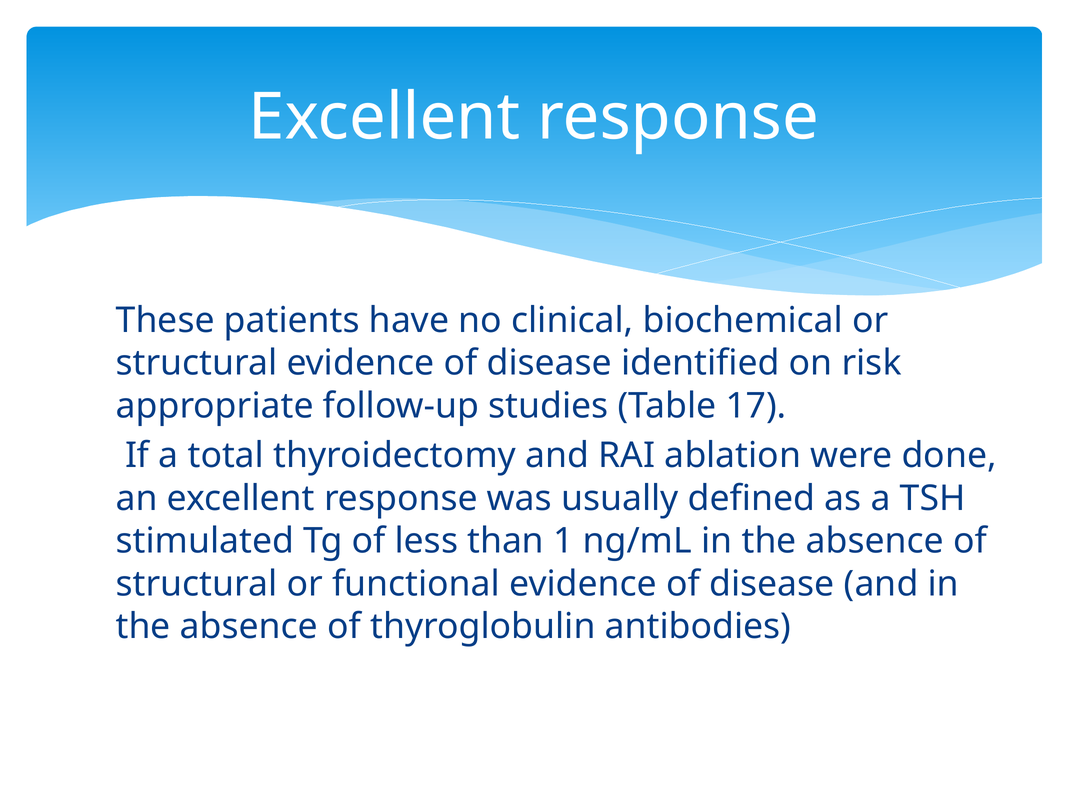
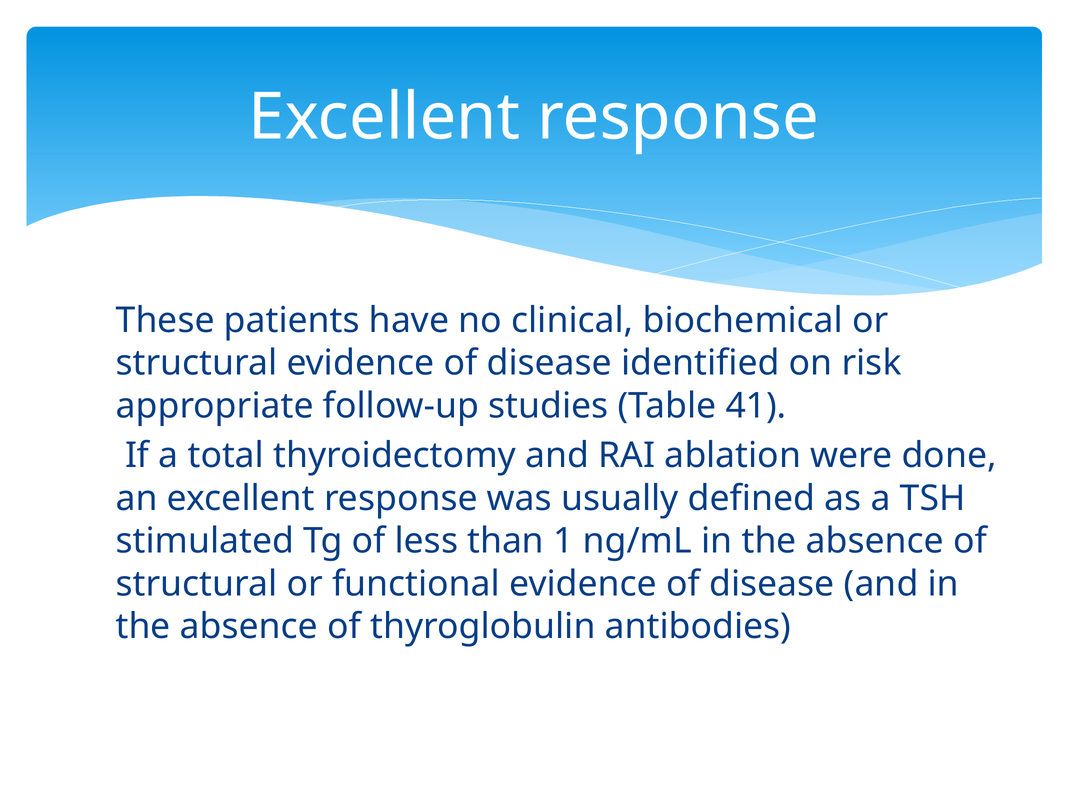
17: 17 -> 41 (756, 406)
